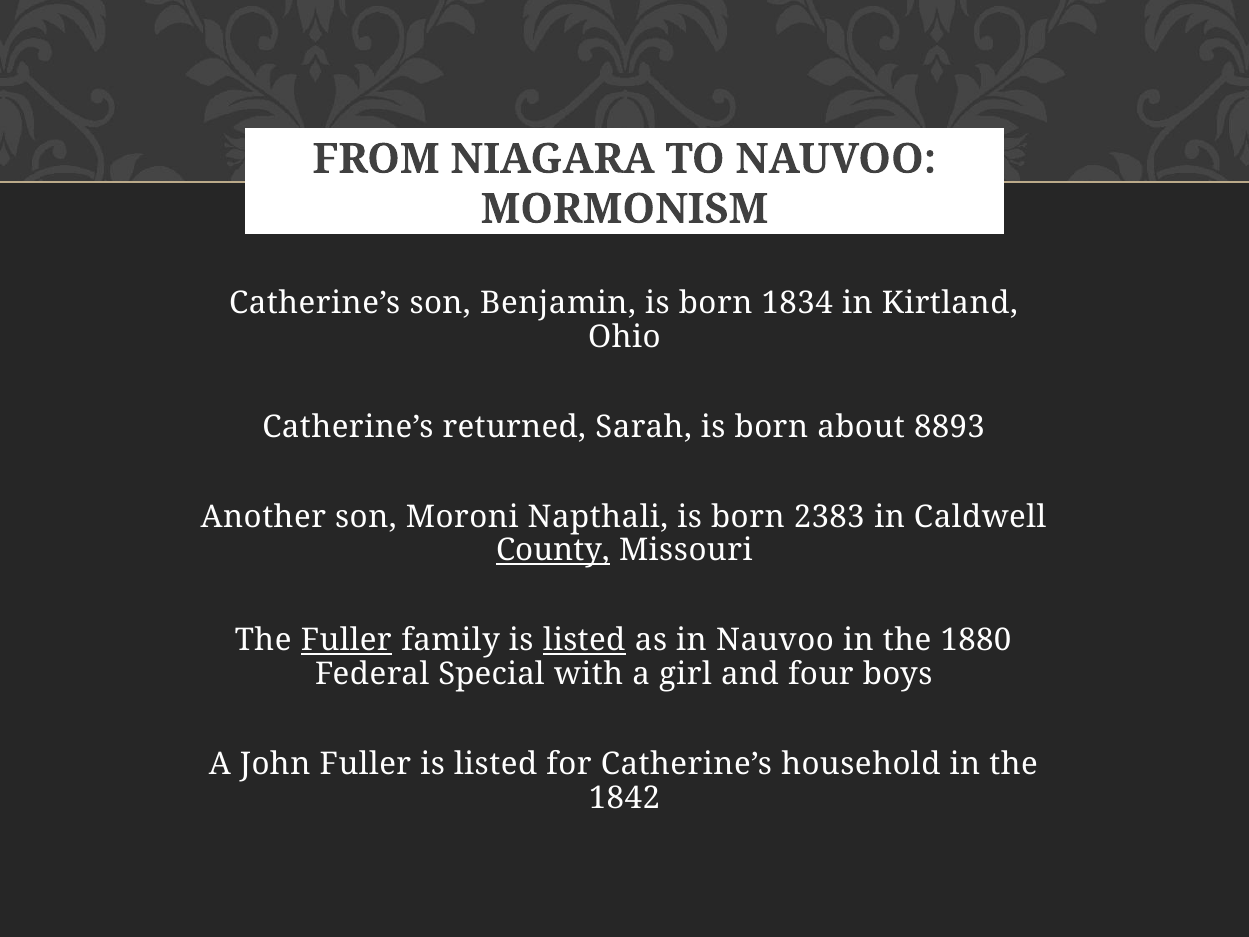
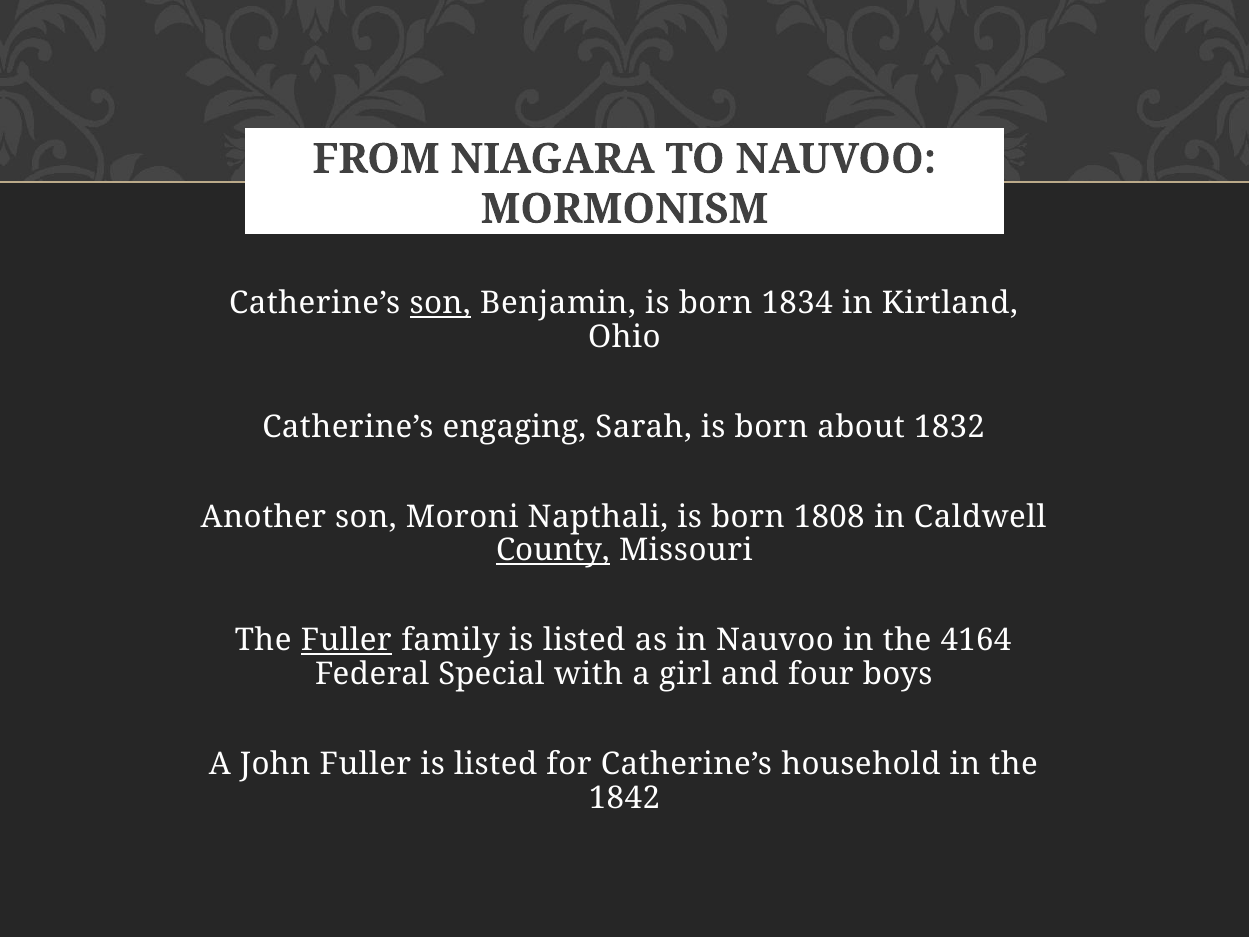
son underline: none -> present (440, 303)
returned: returned -> engaging (514, 427)
8893: 8893 -> 1832 (950, 427)
2383: 2383 -> 1808 (829, 517)
listed underline: present -> none (584, 640)
1880: 1880 -> 4164 (976, 640)
